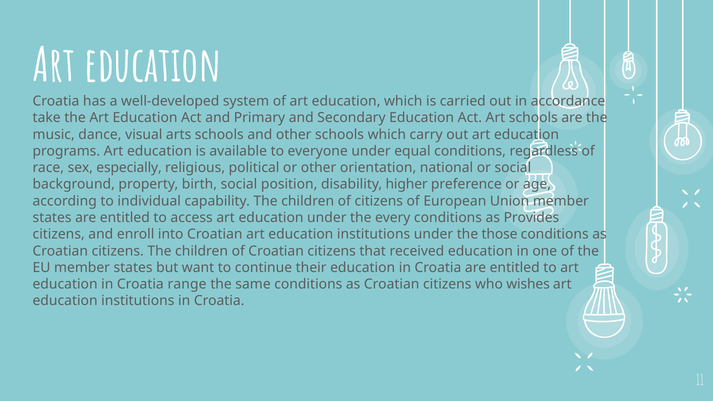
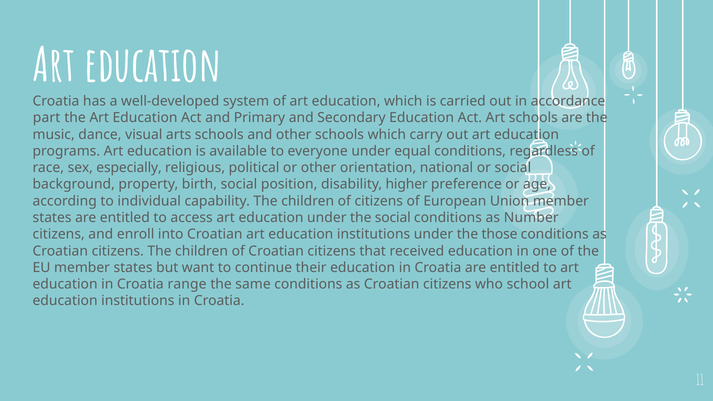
take: take -> part (47, 118)
the every: every -> social (393, 218)
Provides: Provides -> Number (531, 218)
wishes: wishes -> school (528, 284)
